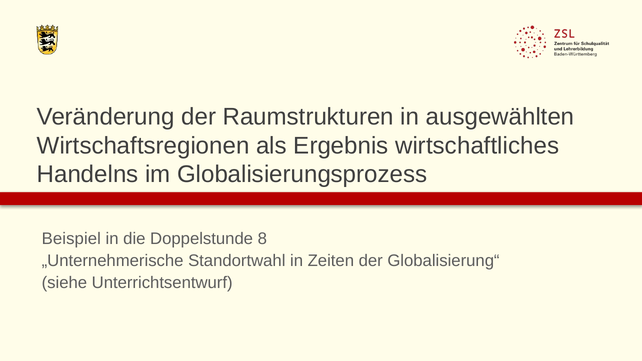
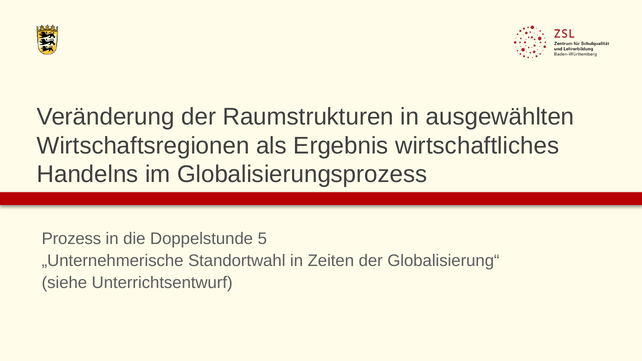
Beispiel: Beispiel -> Prozess (71, 239)
8: 8 -> 5 (262, 239)
